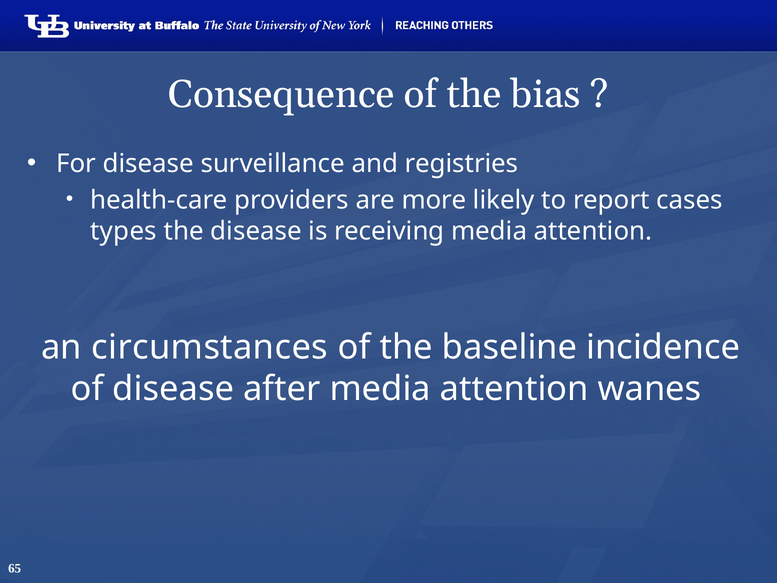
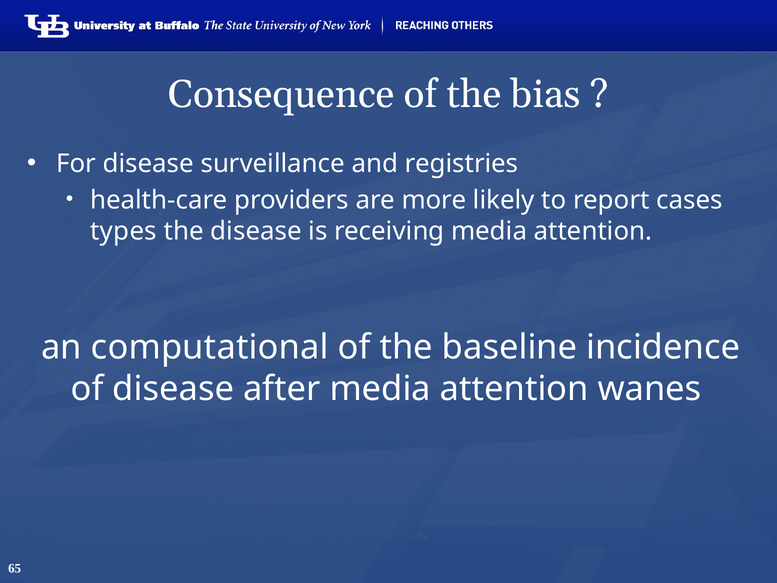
circumstances: circumstances -> computational (210, 347)
